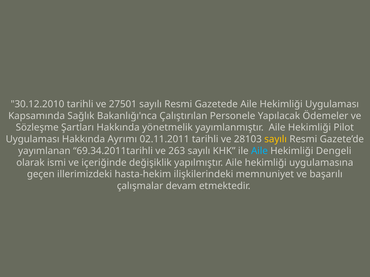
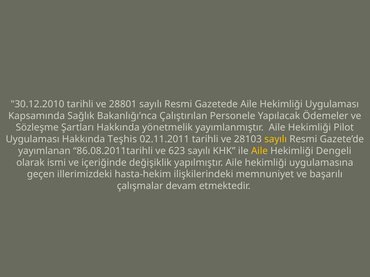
27501: 27501 -> 28801 (123, 104)
Ayrımı: Ayrımı -> Teşhis (122, 139)
69.34.2011tarihli: 69.34.2011tarihli -> 86.08.2011tarihli (113, 151)
263: 263 -> 623 (177, 151)
Aile colour: light blue -> yellow (259, 151)
